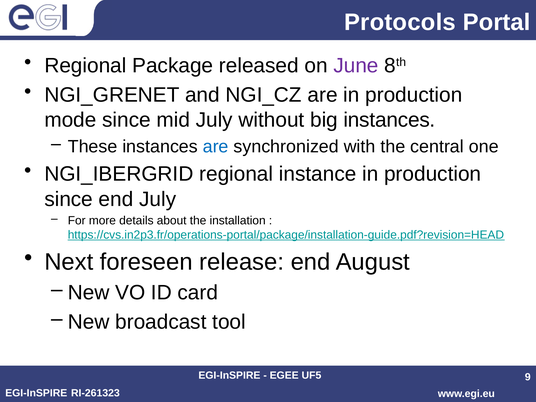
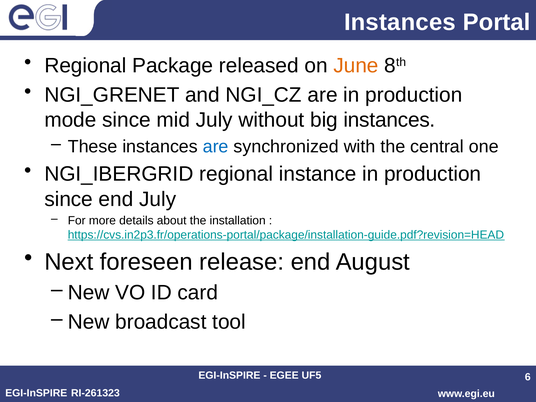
Protocols: Protocols -> Instances (400, 22)
June colour: purple -> orange (356, 66)
9: 9 -> 6 (528, 377)
